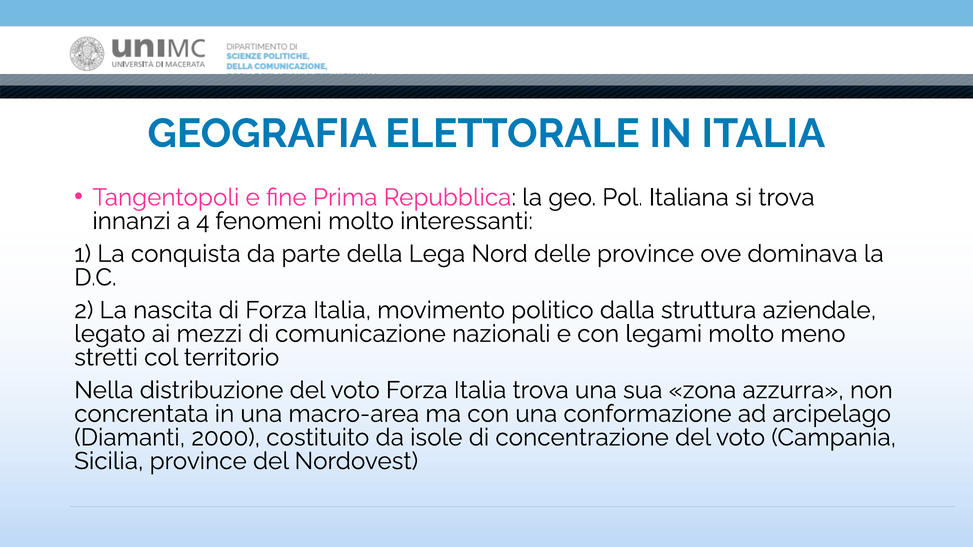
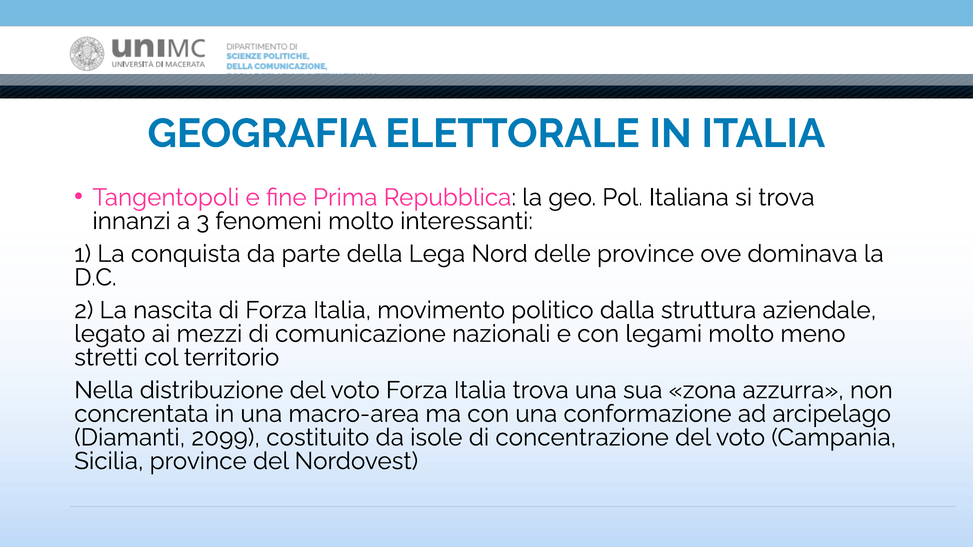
4: 4 -> 3 (203, 221)
2000: 2000 -> 2099 (226, 438)
